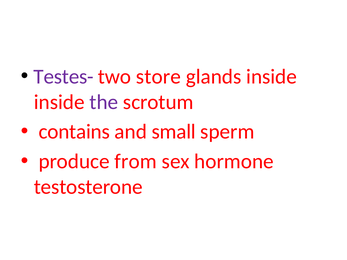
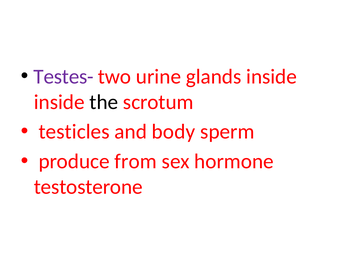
store: store -> urine (158, 77)
the colour: purple -> black (104, 102)
contains: contains -> testicles (74, 132)
small: small -> body (173, 132)
